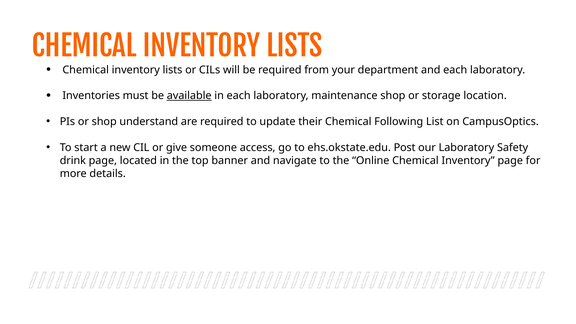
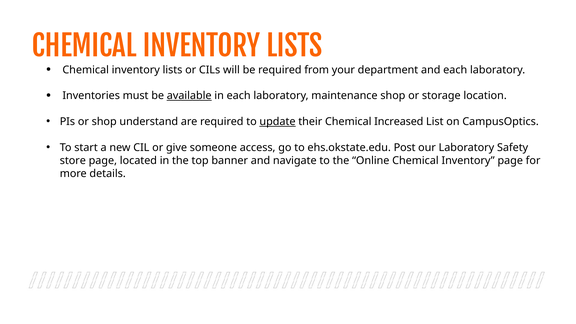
update underline: none -> present (278, 122)
Following: Following -> Increased (399, 122)
drink: drink -> store (73, 161)
